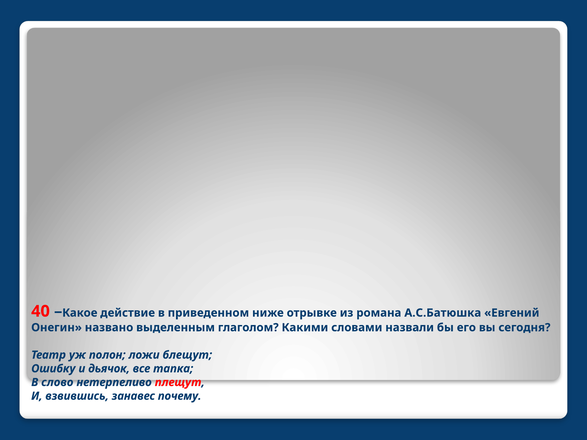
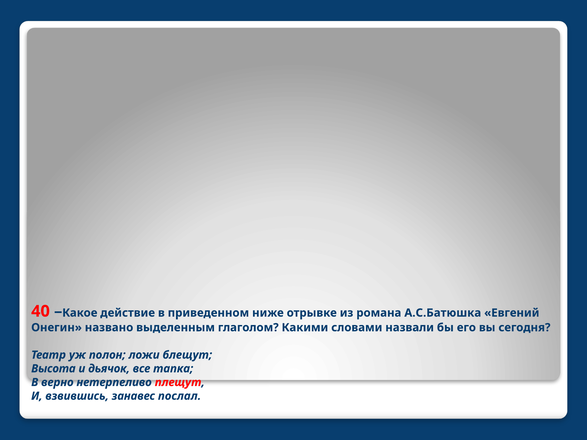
Ошибку: Ошибку -> Высота (53, 369)
слово: слово -> верно (57, 383)
почему: почему -> послал (180, 396)
